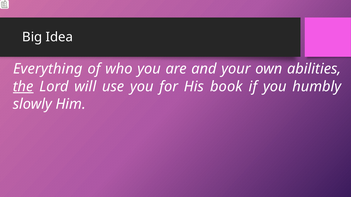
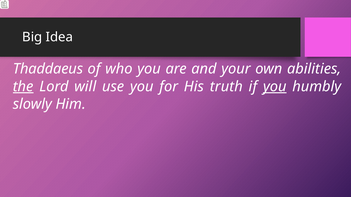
Everything: Everything -> Thaddaeus (48, 69)
book: book -> truth (226, 87)
you underline: none -> present (275, 87)
